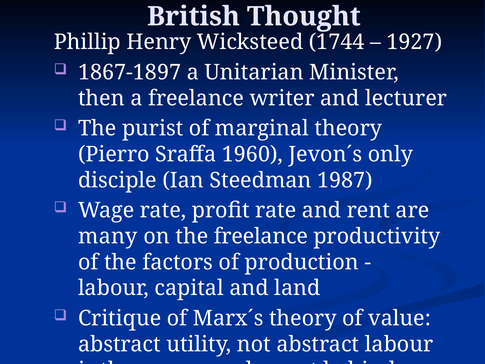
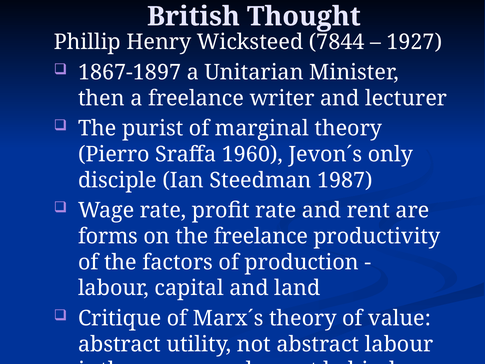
1744: 1744 -> 7844 (337, 42)
many: many -> forms (108, 236)
